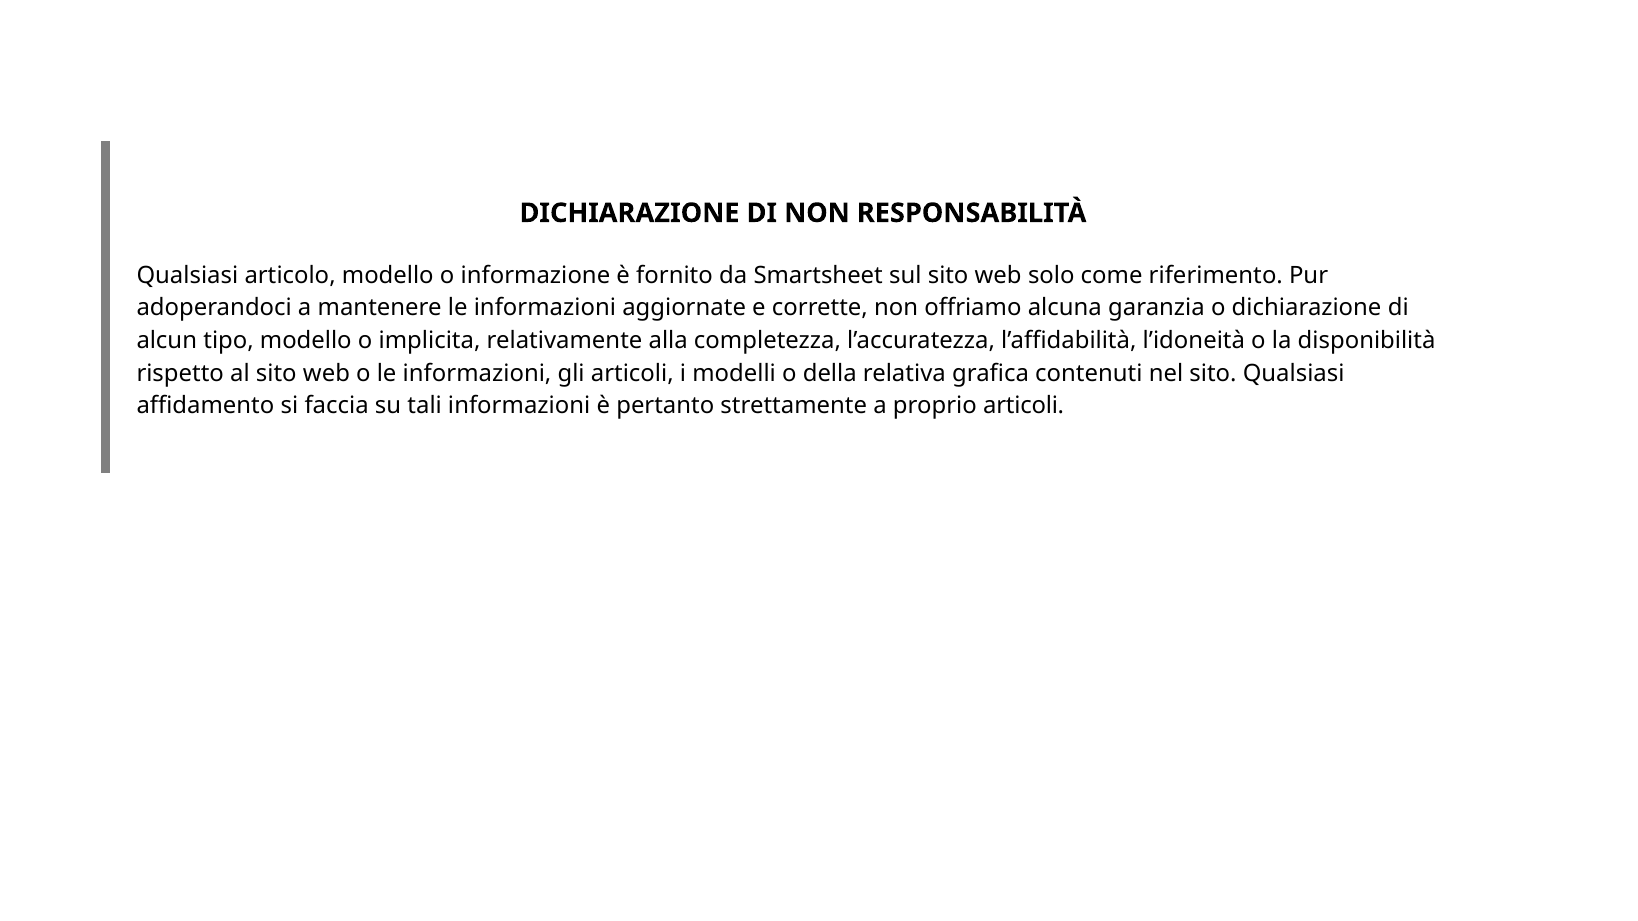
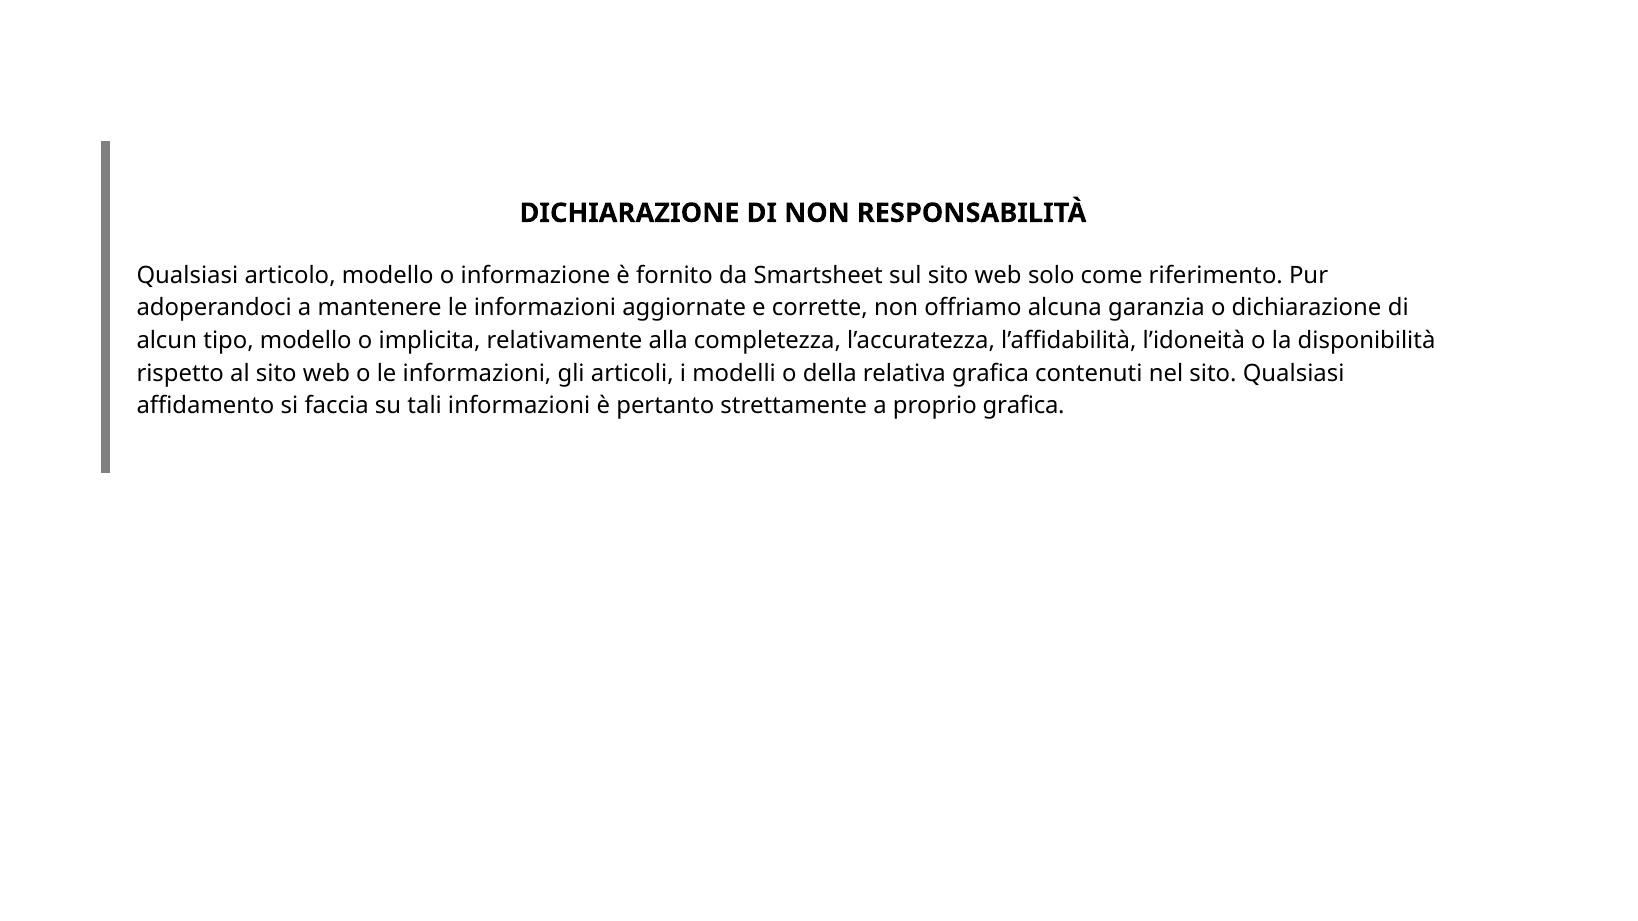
proprio articoli: articoli -> grafica (1024, 406)
